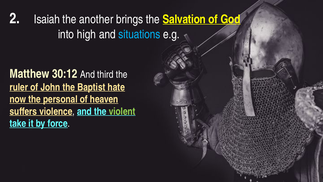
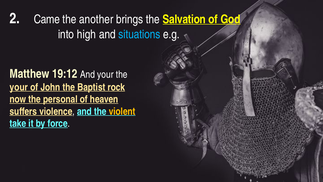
Isaiah: Isaiah -> Came (47, 19)
30:12: 30:12 -> 19:12 (65, 74)
And third: third -> your (105, 75)
ruler: ruler -> your (19, 87)
hate: hate -> rock (116, 87)
violent colour: light green -> yellow (122, 111)
